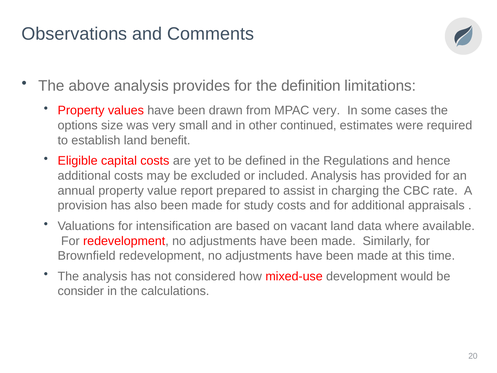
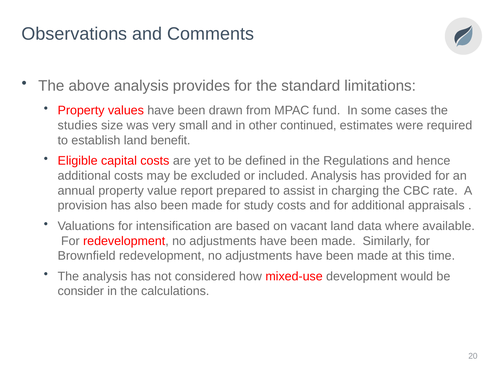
definition: definition -> standard (311, 86)
MPAC very: very -> fund (327, 110)
options: options -> studies (78, 125)
